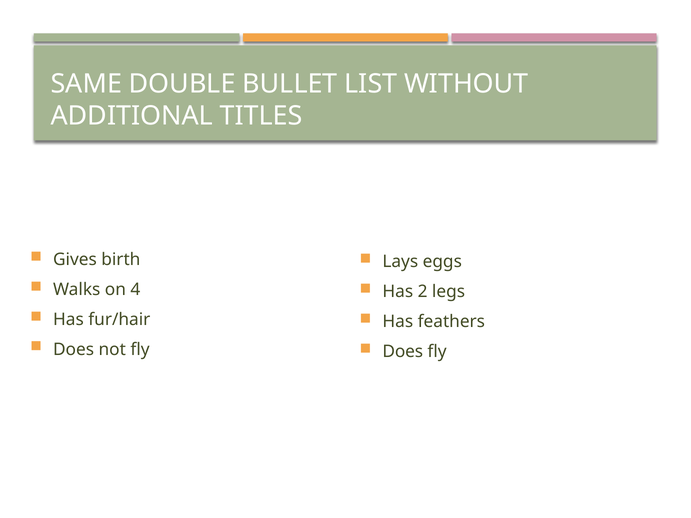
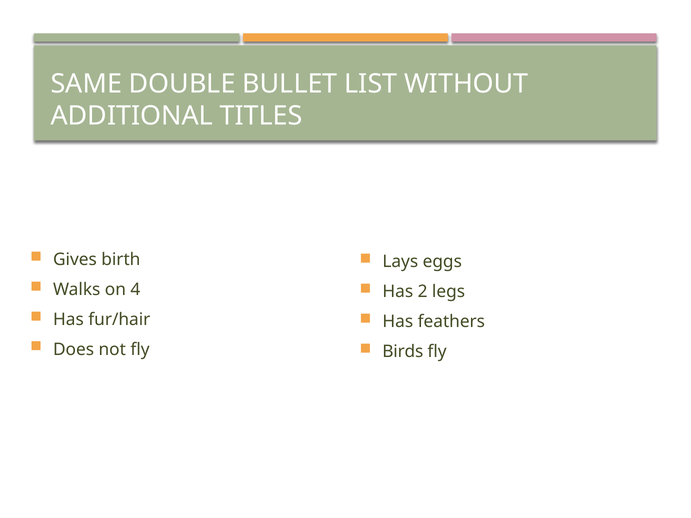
Does: Does -> Birds (403, 352)
